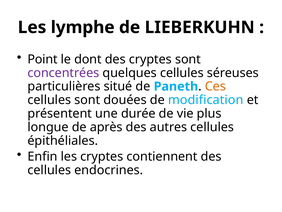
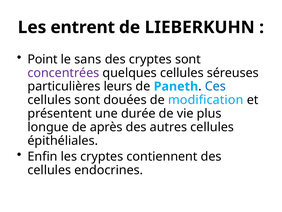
lymphe: lymphe -> entrent (83, 27)
dont: dont -> sans (88, 59)
situé: situé -> leurs (118, 86)
Ces colour: orange -> blue (215, 86)
